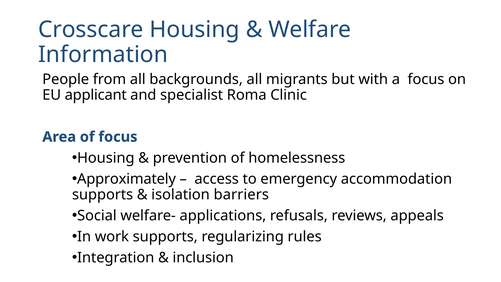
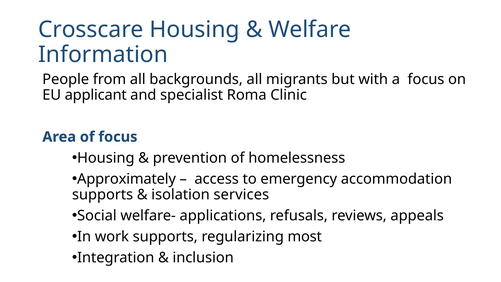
barriers: barriers -> services (241, 195)
rules: rules -> most (305, 236)
